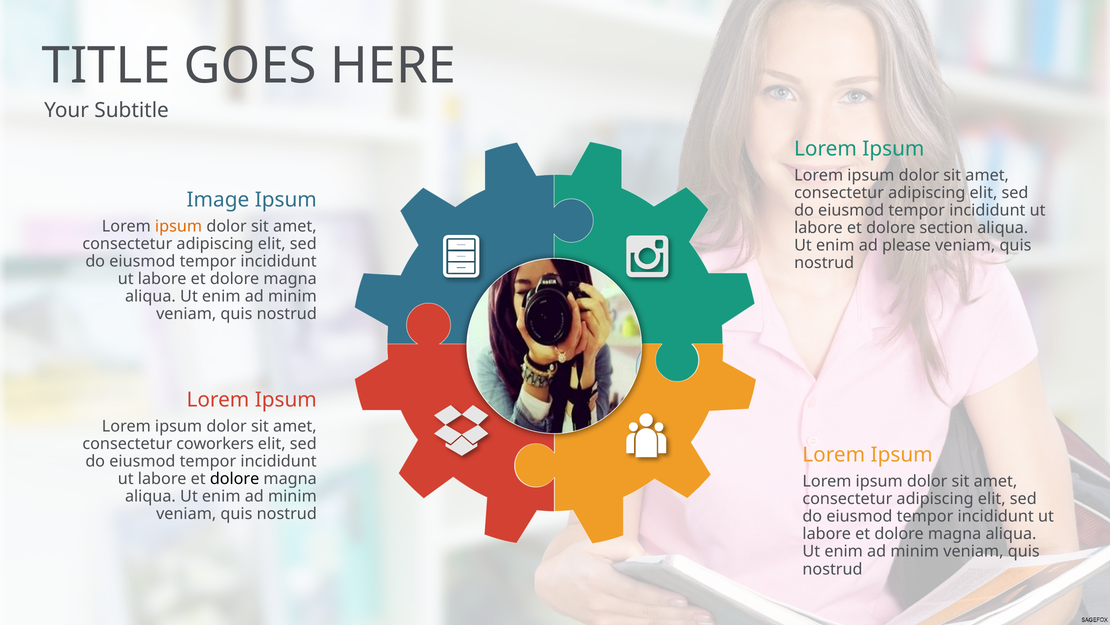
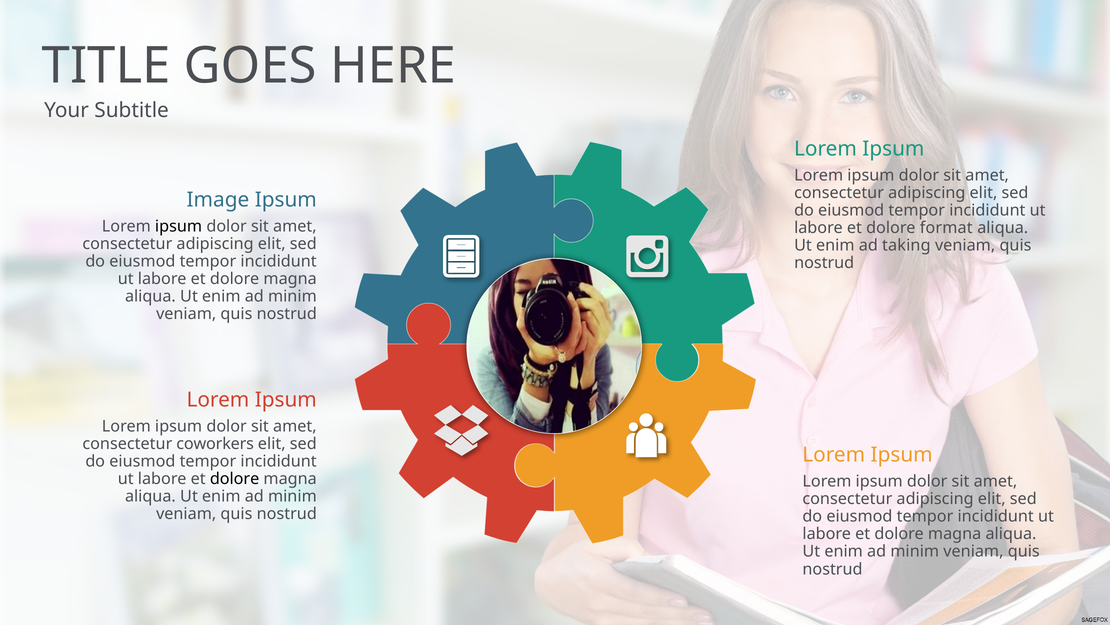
ipsum colour: orange -> black (179, 226)
section: section -> format (946, 228)
please: please -> taking (906, 245)
